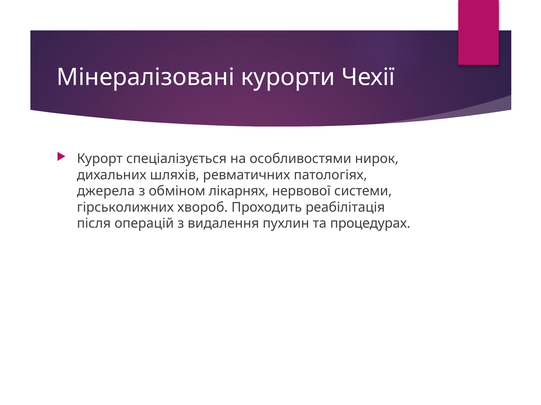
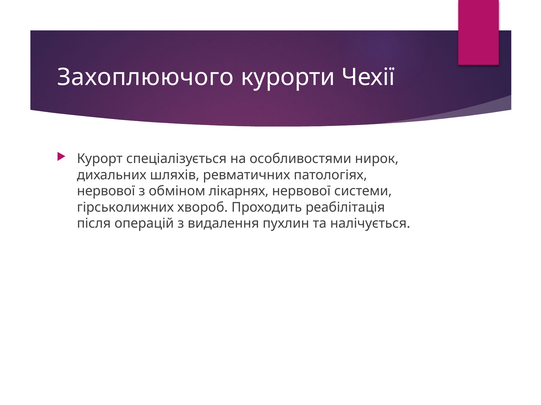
Мінералізовані: Мінералізовані -> Захоплюючого (145, 78)
джерела: джерела -> нервової (106, 191)
процедурах: процедурах -> налічується (370, 224)
